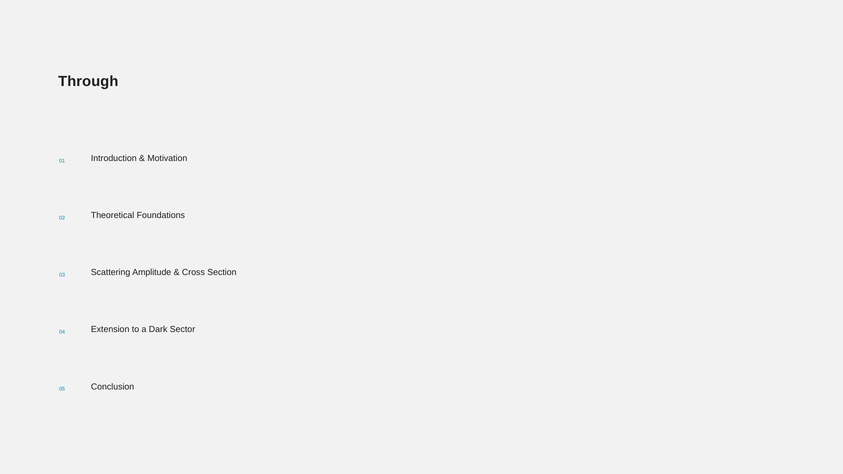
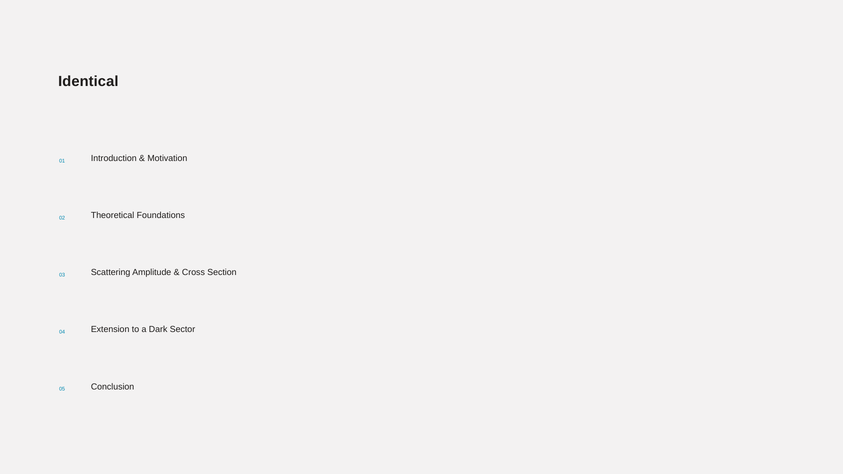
Through: Through -> Identical (88, 81)
